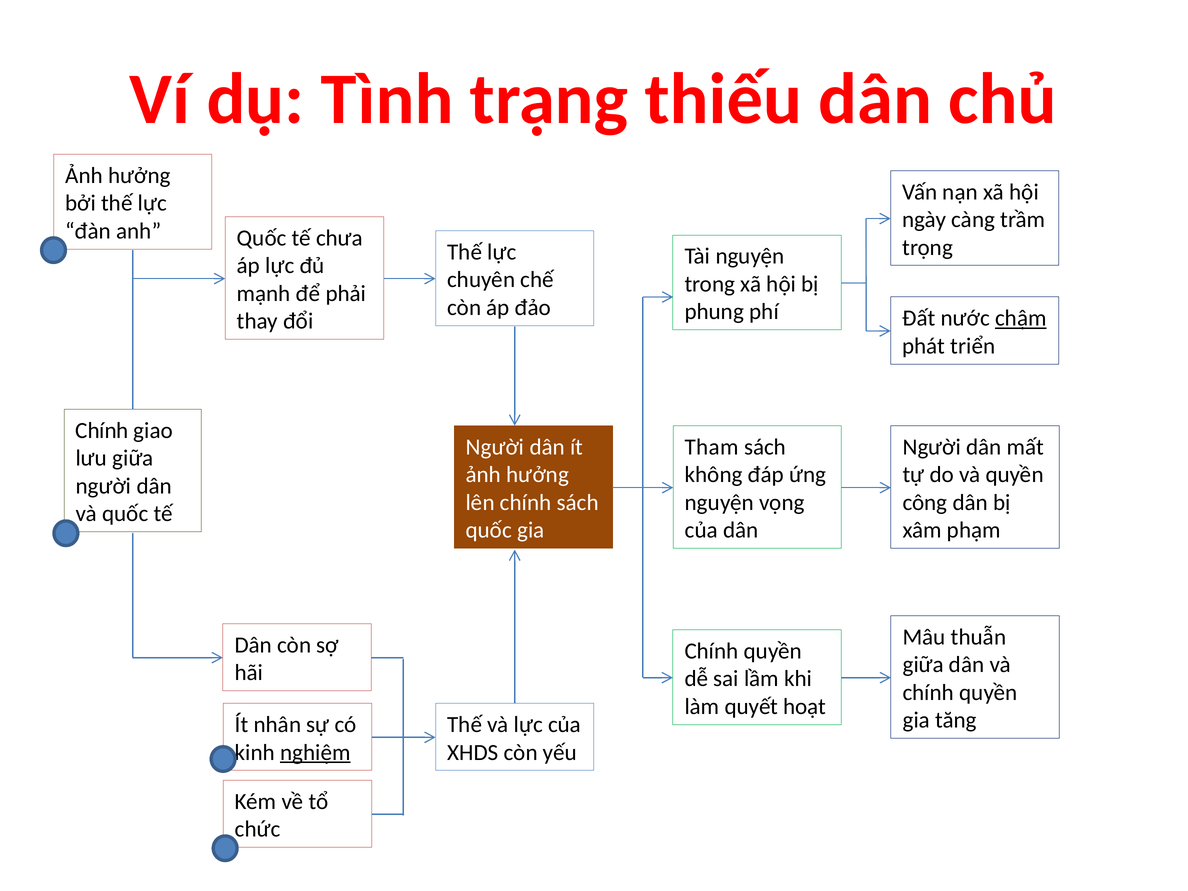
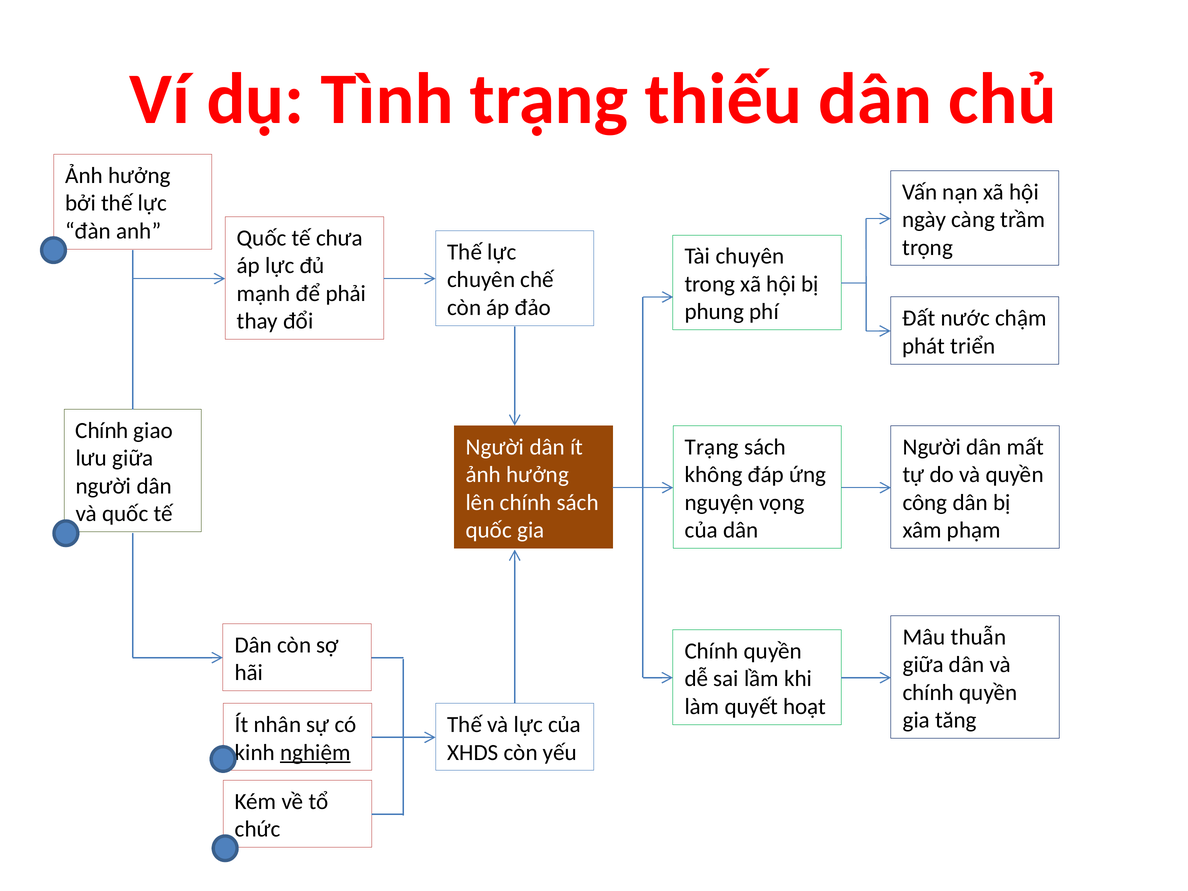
Tài nguyện: nguyện -> chuyên (750, 256)
chậm underline: present -> none (1021, 318)
Tham: Tham -> Trạng (712, 447)
